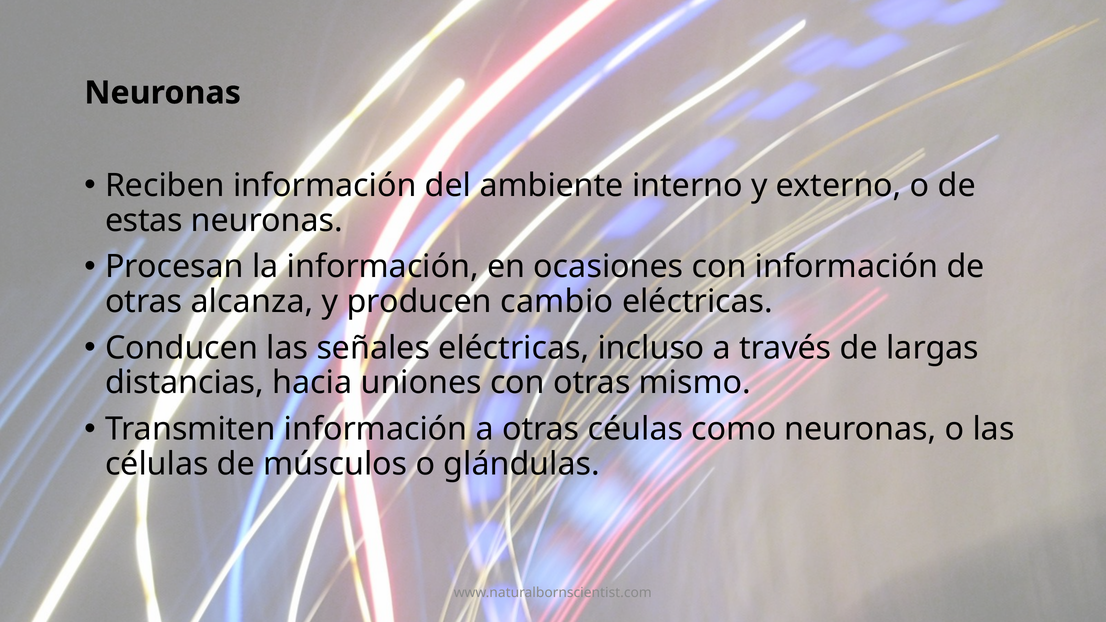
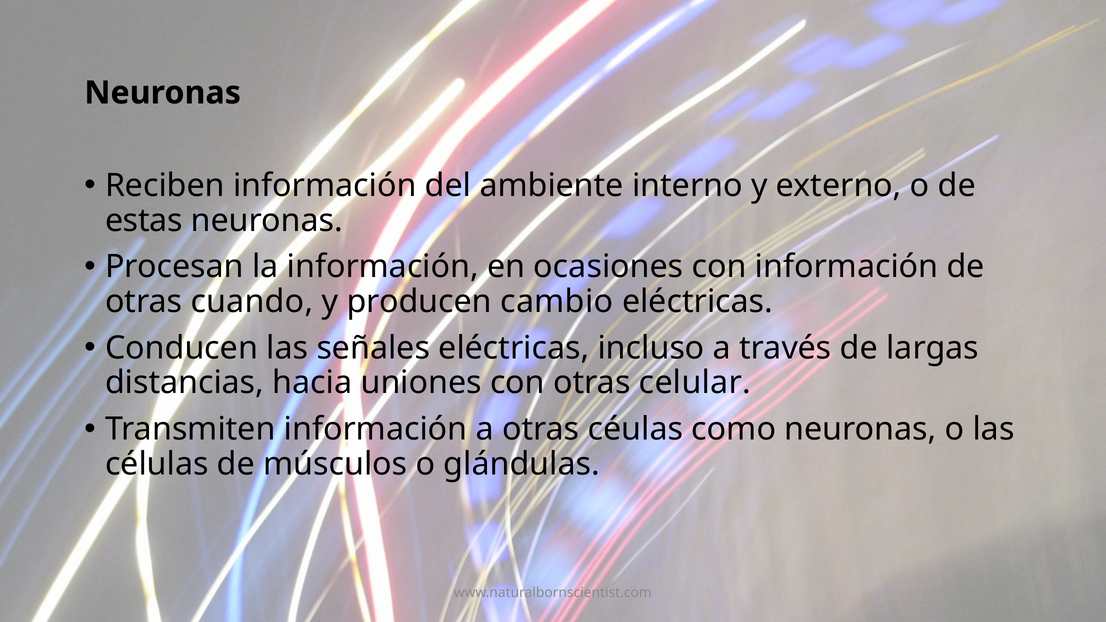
alcanza: alcanza -> cuando (252, 302)
mismo: mismo -> celular (695, 383)
